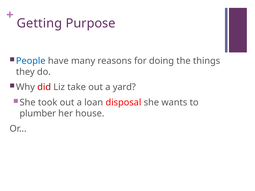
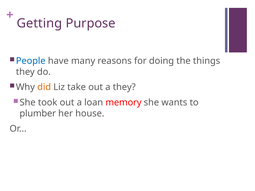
did colour: red -> orange (44, 87)
a yard: yard -> they (124, 87)
disposal: disposal -> memory (123, 103)
